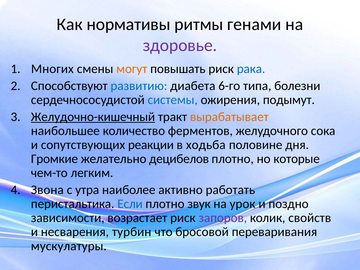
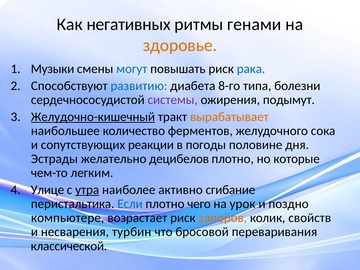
нормативы: нормативы -> негативных (129, 24)
здоровье colour: purple -> orange (180, 45)
Многих: Многих -> Музыки (53, 69)
могут colour: orange -> blue (132, 69)
6-го: 6-го -> 8-го (229, 86)
системы colour: blue -> purple (173, 100)
ходьба: ходьба -> погоды (206, 145)
Громкие: Громкие -> Эстрады (54, 159)
Звона: Звона -> Улице (47, 190)
утра underline: none -> present (87, 190)
работать: работать -> сгибание (230, 190)
звук: звук -> чего (199, 204)
зависимости: зависимости -> компьютере (68, 218)
запоров colour: purple -> orange (223, 218)
мускулатуры: мускулатуры -> классической (69, 246)
